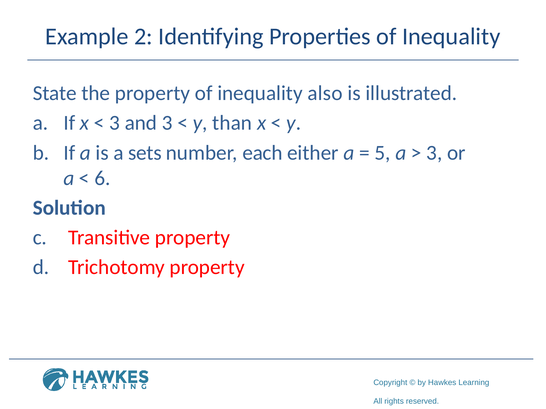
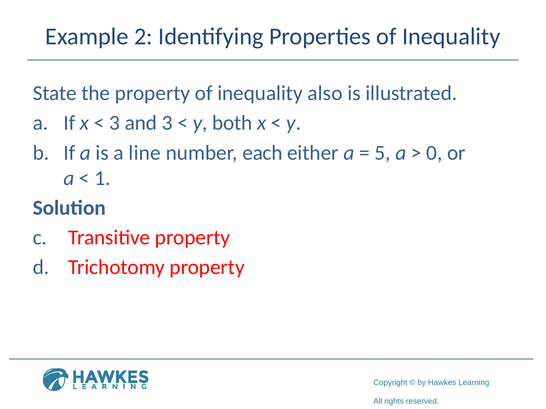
than: than -> both (232, 123)
sets: sets -> line (145, 153)
3: 3 -> 0 (434, 153)
6: 6 -> 1 (102, 178)
